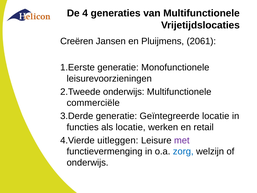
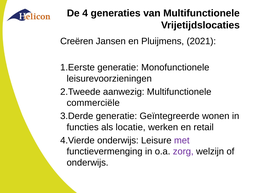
2061: 2061 -> 2021 (201, 41)
onderwijs: onderwijs -> aanwezig (124, 92)
Geïntegreerde locatie: locatie -> wonen (216, 116)
uitleggen: uitleggen -> onderwijs (118, 140)
zorg colour: blue -> purple (183, 151)
